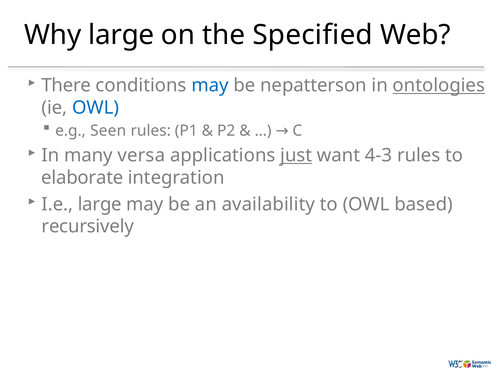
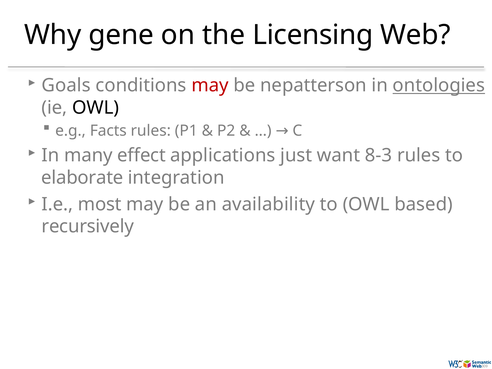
Why large: large -> gene (121, 35)
Specified: Specified -> Licensing (313, 35)
There: There -> Goals (66, 85)
may colour: blue -> red (210, 85)
OWL colour: blue -> black (96, 108)
Seen: Seen -> Facts (108, 131)
versa: versa -> effect (142, 155)
just underline: present -> none (296, 155)
4-3: 4-3 -> 8-3 (379, 155)
I.e large: large -> most (100, 204)
